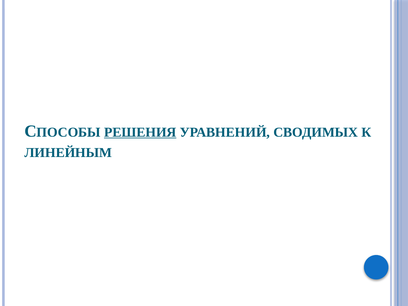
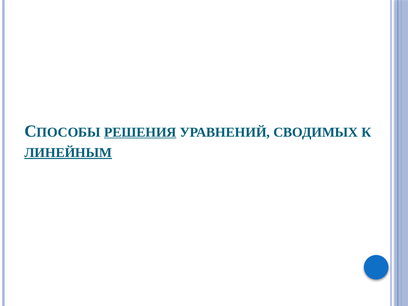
ЛИНЕЙНЫМ underline: none -> present (68, 153)
